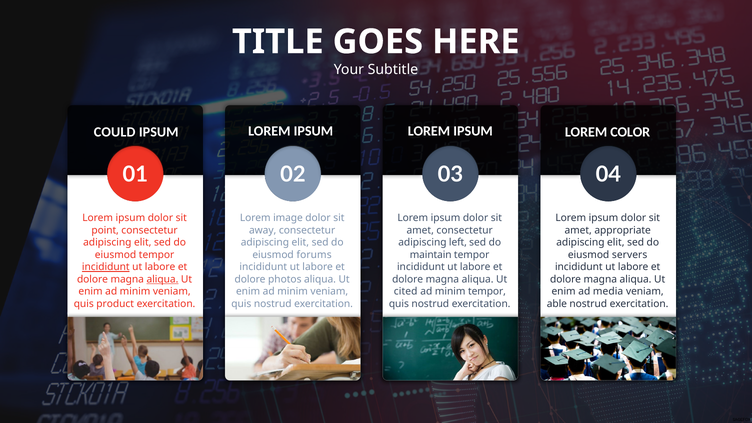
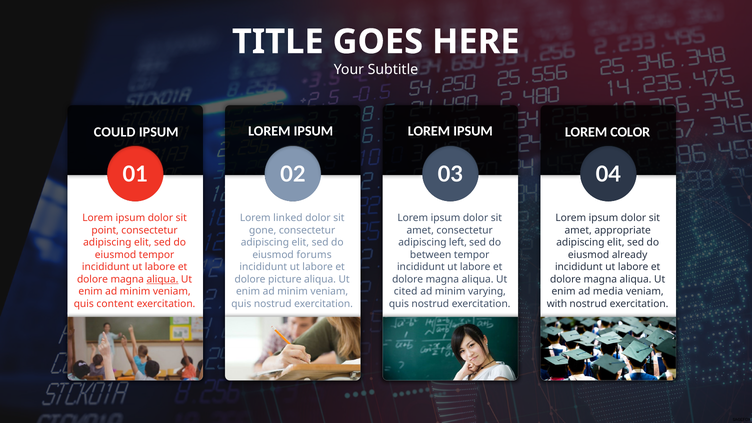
image: image -> linked (288, 218)
away: away -> gone (263, 230)
maintain: maintain -> between (431, 255)
servers: servers -> already (630, 255)
incididunt underline: present -> none (106, 267)
photos: photos -> picture (285, 279)
minim tempor: tempor -> varying (487, 292)
product: product -> content (115, 304)
able: able -> with (557, 304)
